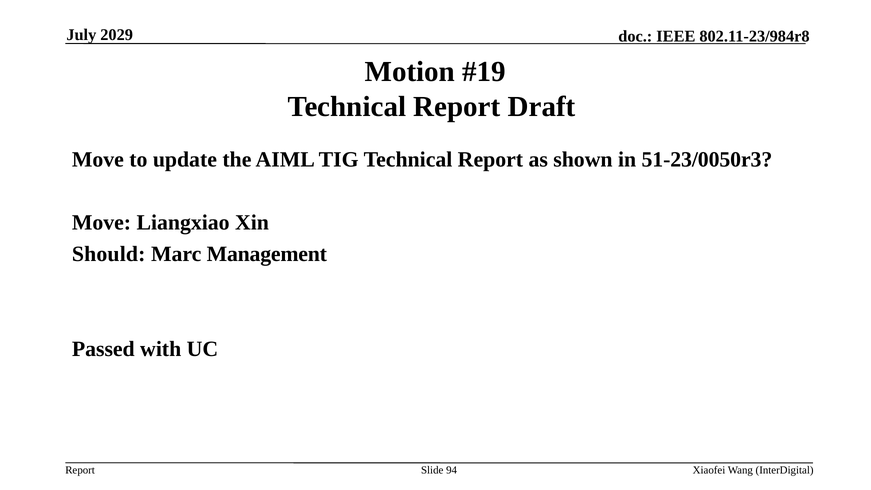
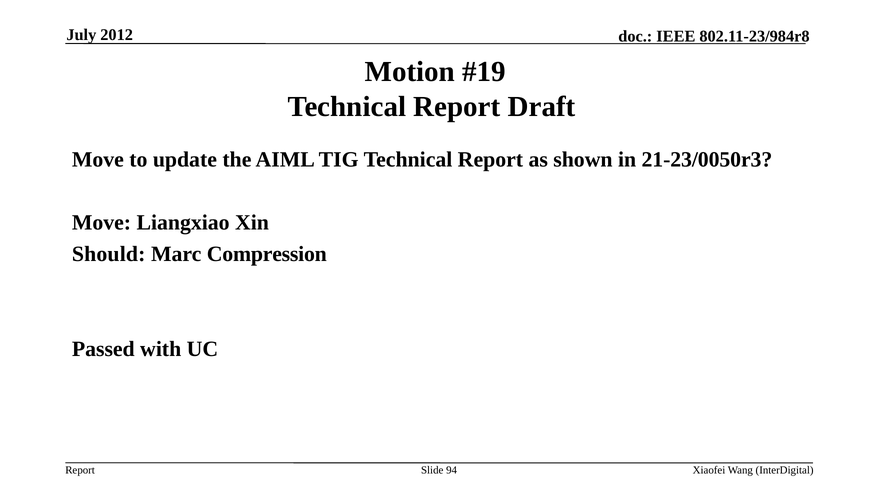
2029: 2029 -> 2012 (117, 35)
51-23/0050r3: 51-23/0050r3 -> 21-23/0050r3 (707, 159)
Management: Management -> Compression (267, 254)
